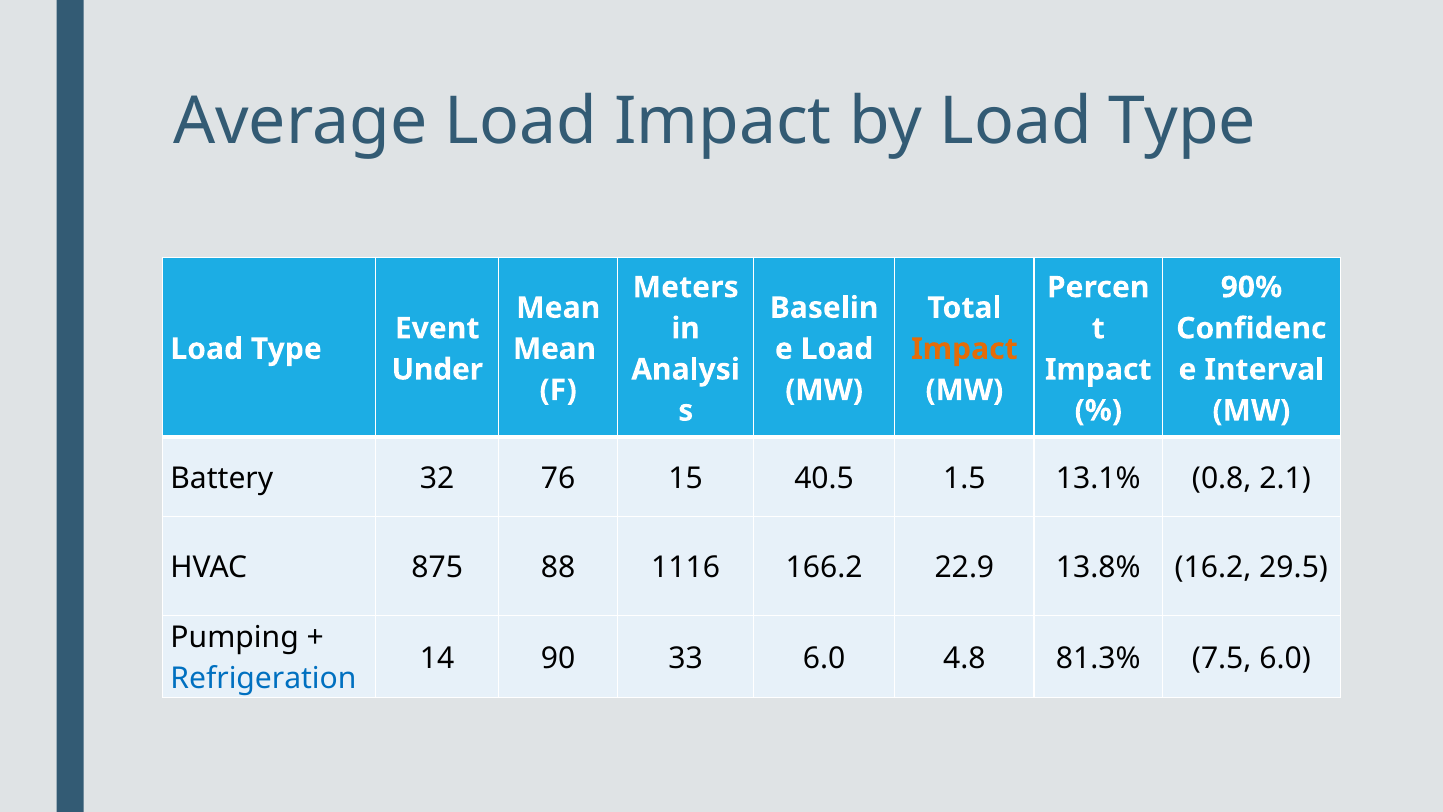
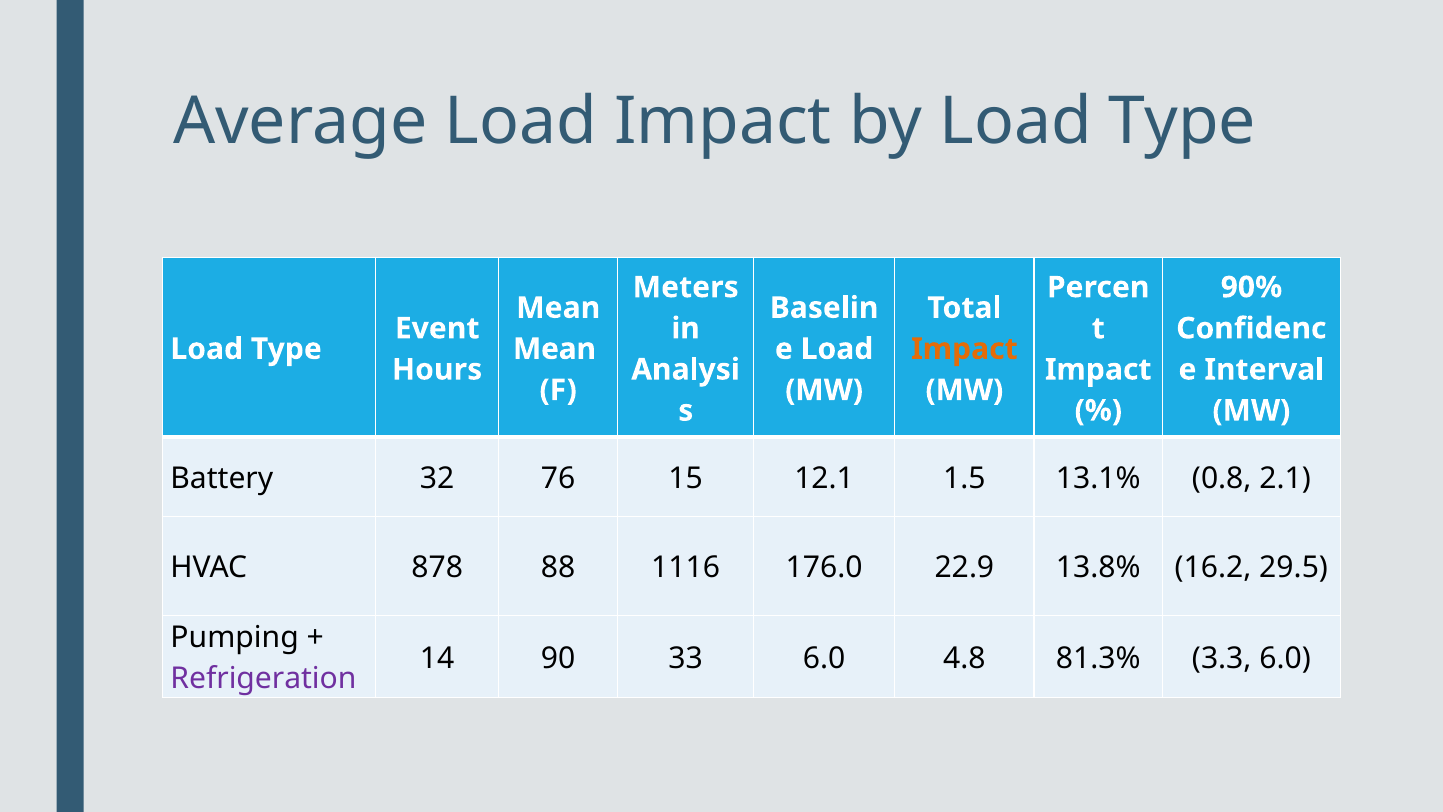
Under: Under -> Hours (437, 369)
40.5: 40.5 -> 12.1 (824, 478)
875: 875 -> 878 (437, 567)
166.2: 166.2 -> 176.0 (824, 567)
7.5: 7.5 -> 3.3 (1222, 658)
Refrigeration colour: blue -> purple (263, 678)
